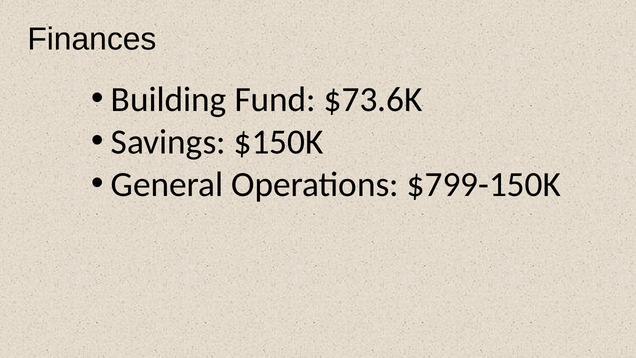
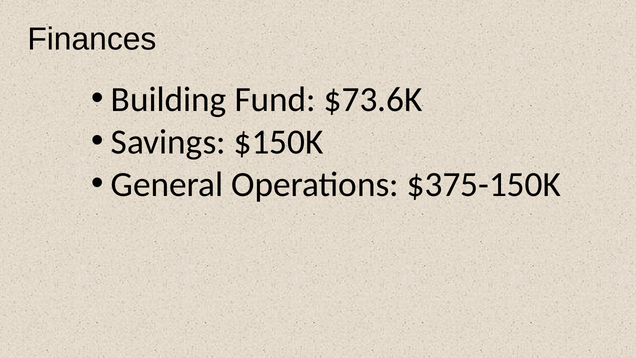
$799-150K: $799-150K -> $375-150K (484, 184)
